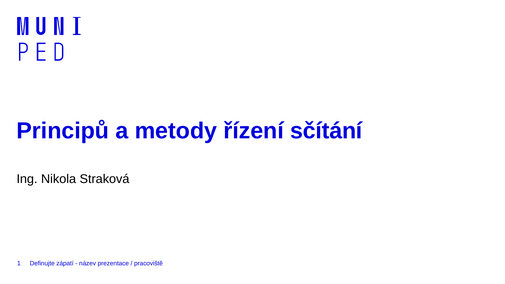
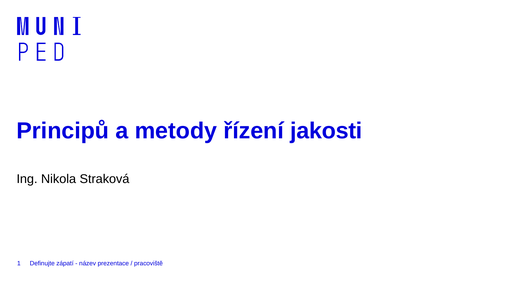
sčítání: sčítání -> jakosti (326, 131)
